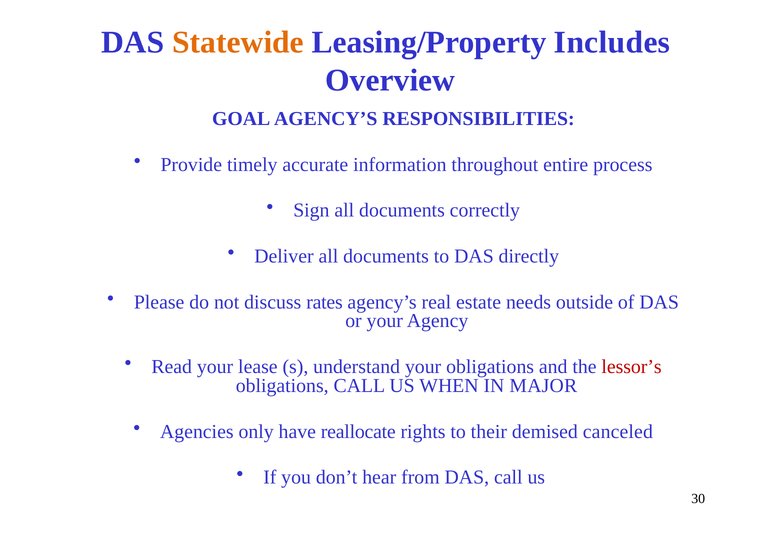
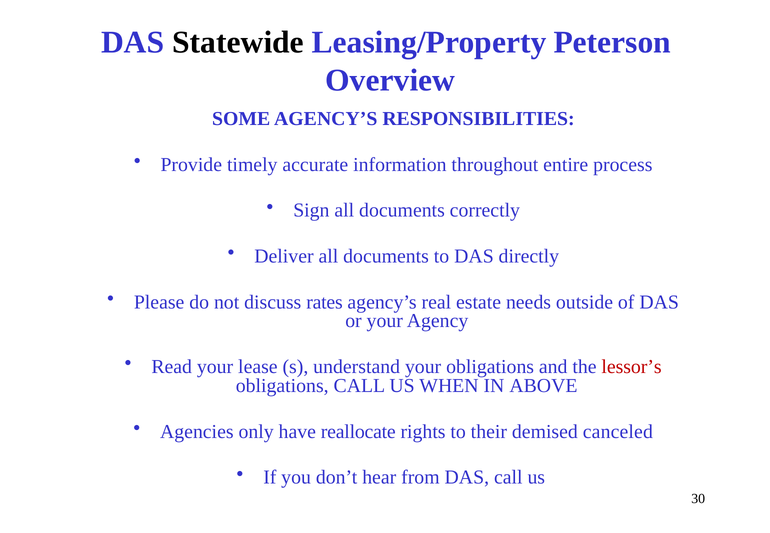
Statewide colour: orange -> black (238, 42)
Includes: Includes -> Peterson (612, 42)
GOAL: GOAL -> SOME (241, 119)
MAJOR: MAJOR -> ABOVE (543, 386)
